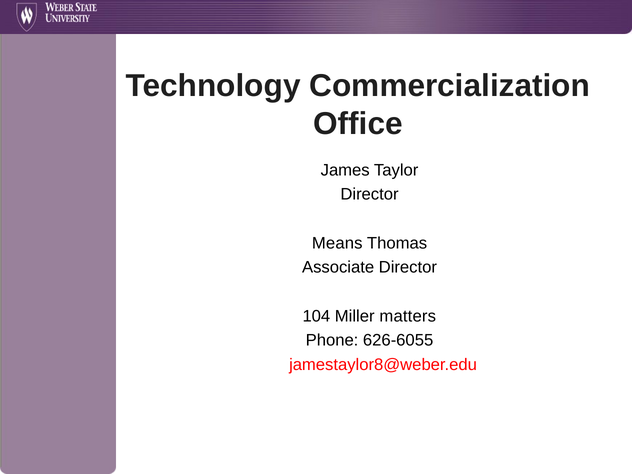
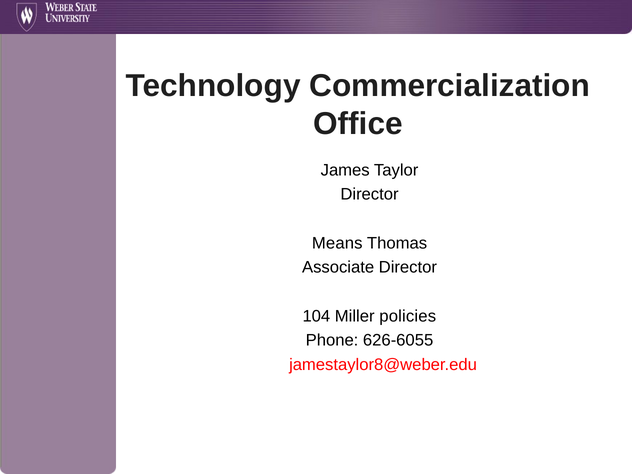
matters: matters -> policies (408, 316)
